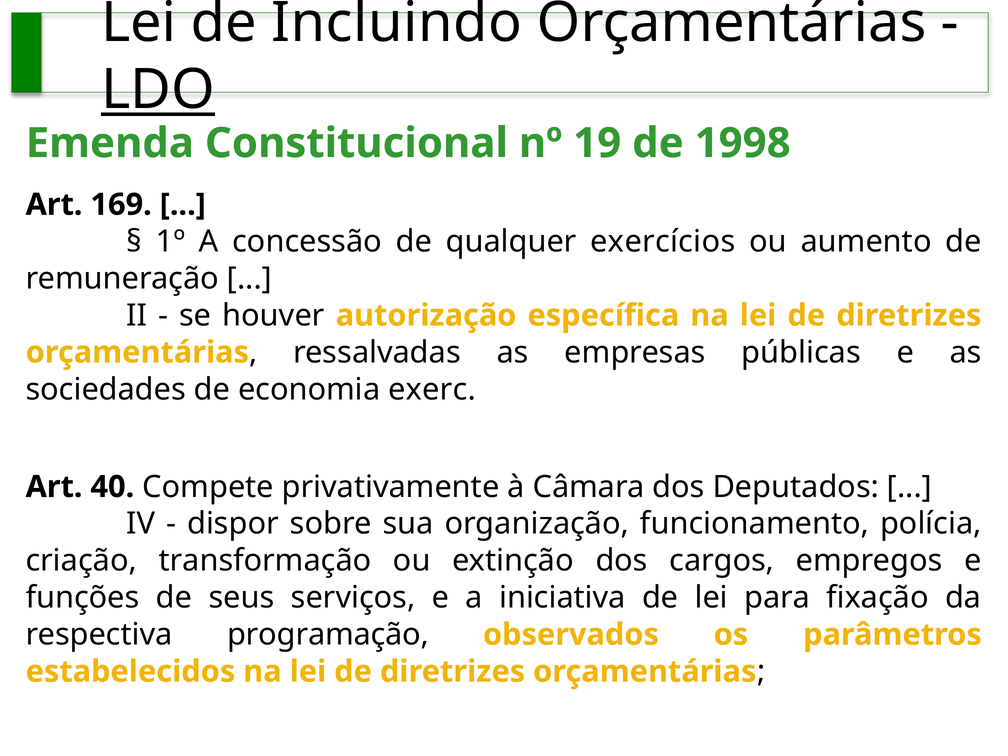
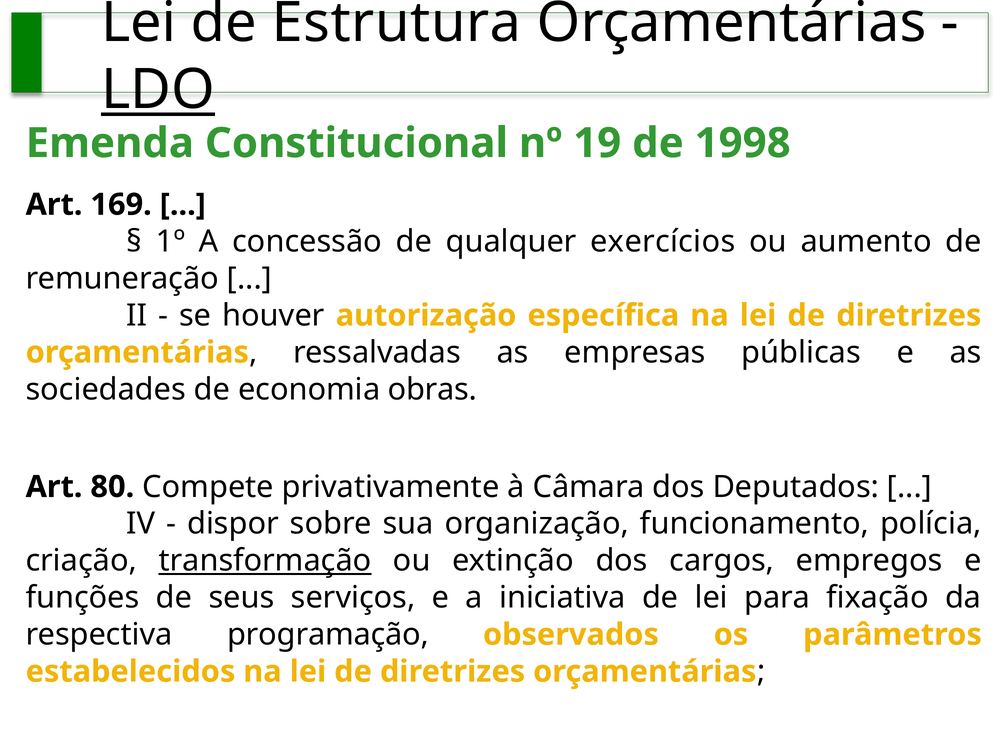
Incluindo: Incluindo -> Estrutura (397, 23)
exerc: exerc -> obras (432, 389)
40: 40 -> 80 (112, 487)
transformação underline: none -> present (265, 561)
